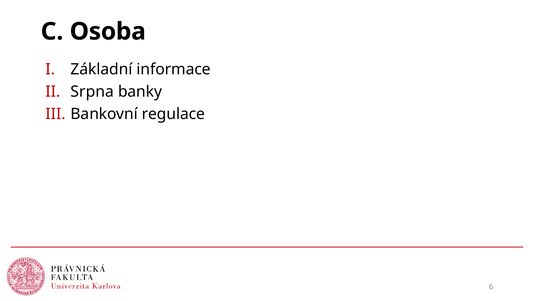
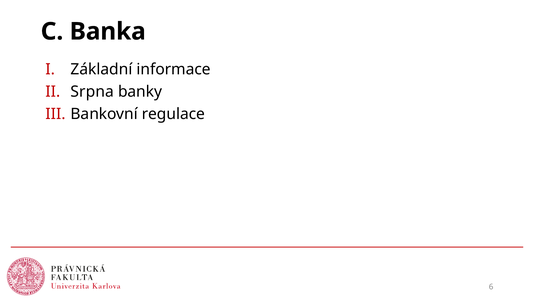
Osoba: Osoba -> Banka (108, 31)
